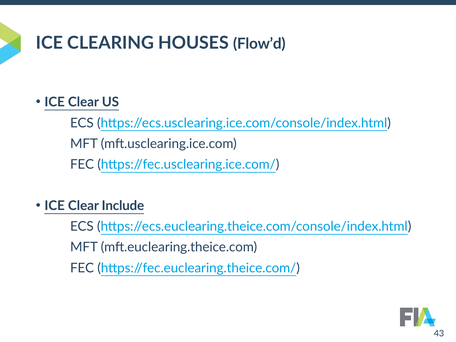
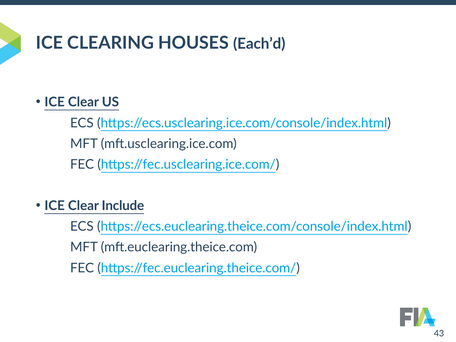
Flow’d: Flow’d -> Each’d (259, 44)
